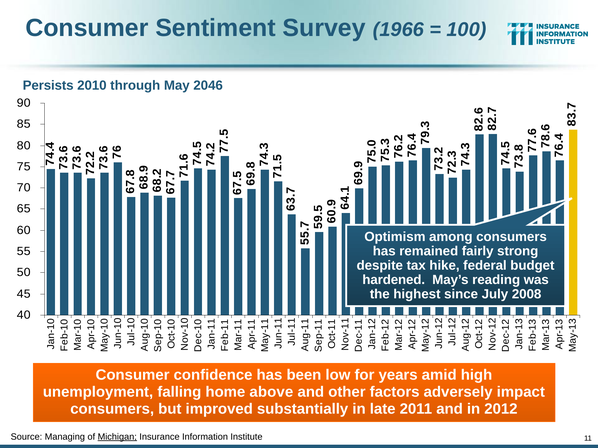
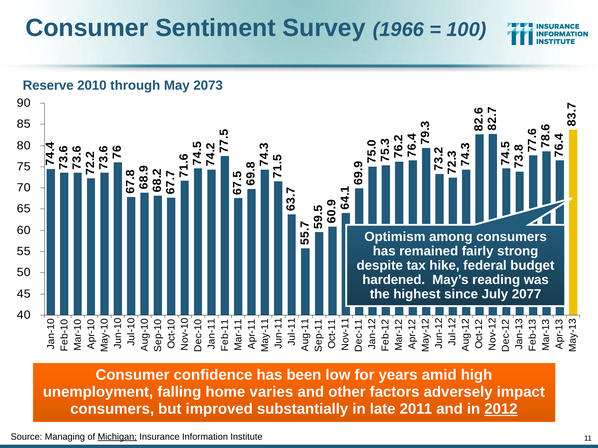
Persists: Persists -> Reserve (48, 86)
2046: 2046 -> 2073 (208, 86)
2008: 2008 -> 2077 (527, 294)
above: above -> varies (271, 392)
2012 underline: none -> present (501, 410)
